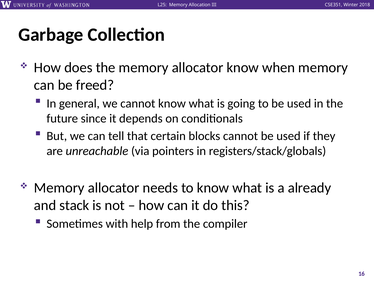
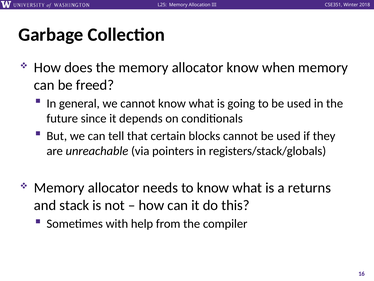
already: already -> returns (309, 187)
